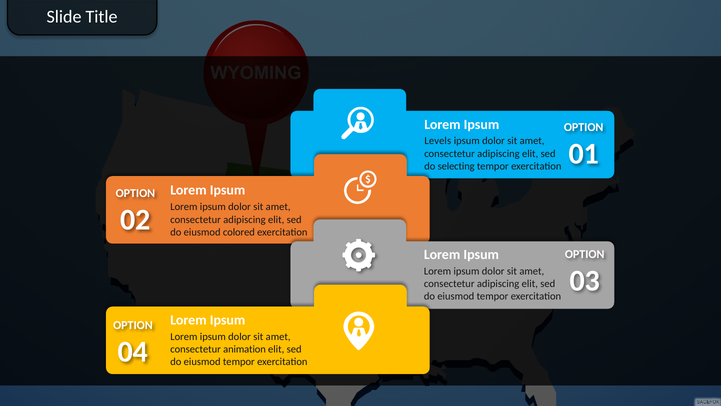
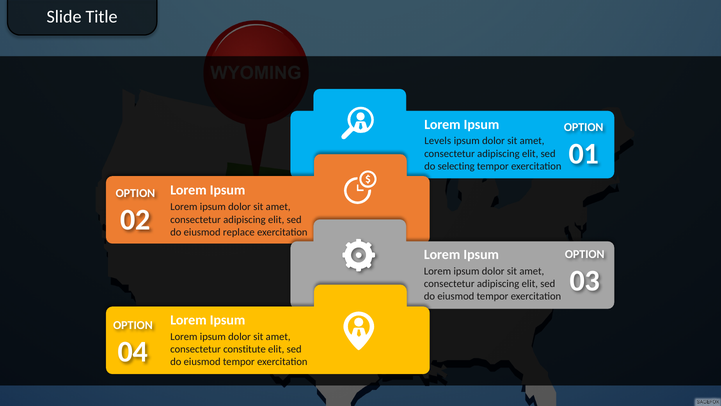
colored: colored -> replace (239, 232)
animation: animation -> constitute (245, 349)
